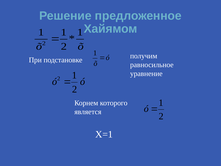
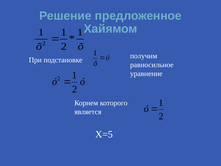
Х=1: Х=1 -> Х=5 (104, 134)
